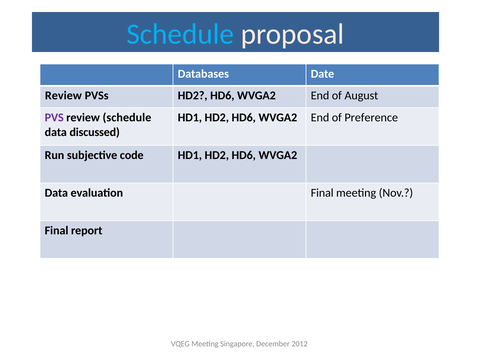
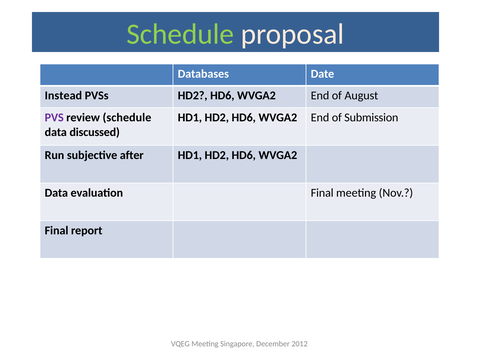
Schedule colour: light blue -> light green (180, 34)
Review: Review -> Instead (63, 95)
Preference: Preference -> Submission (371, 117)
code: code -> after (132, 155)
